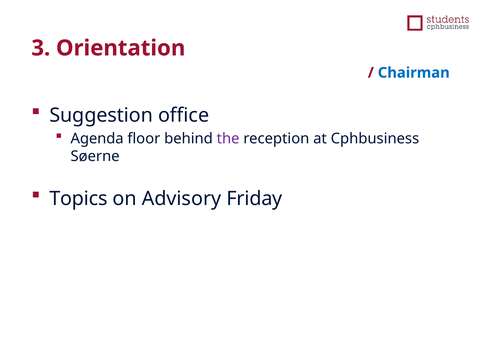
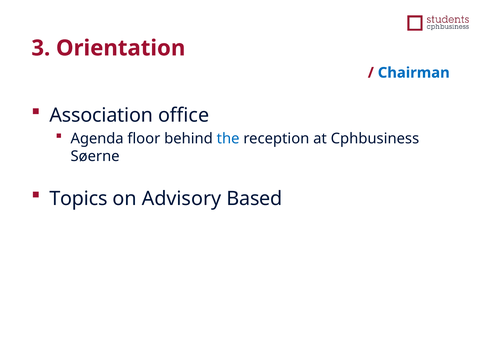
Suggestion: Suggestion -> Association (101, 115)
the colour: purple -> blue (228, 139)
Friday: Friday -> Based (254, 199)
